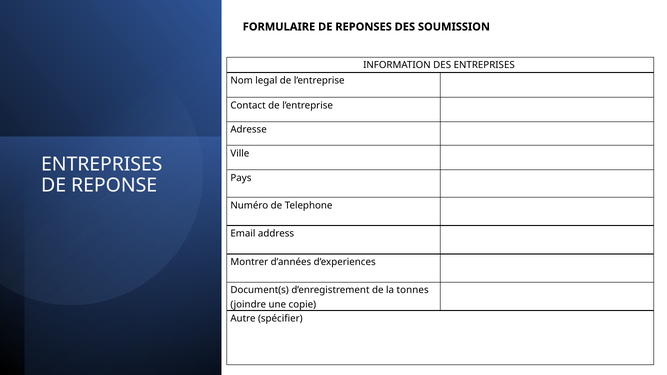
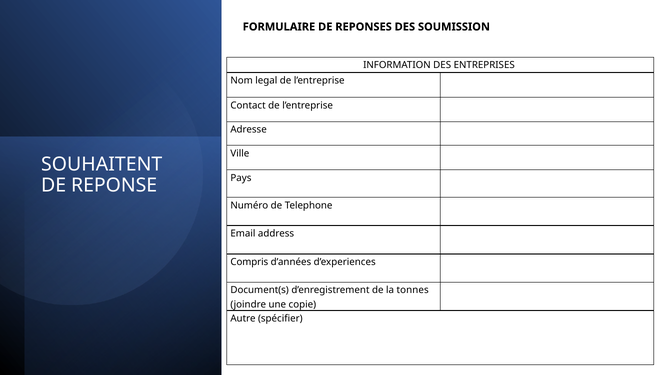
ENTREPRISES: ENTREPRISES -> SOUHAITENT (102, 164)
Montrer: Montrer -> Compris (249, 262)
